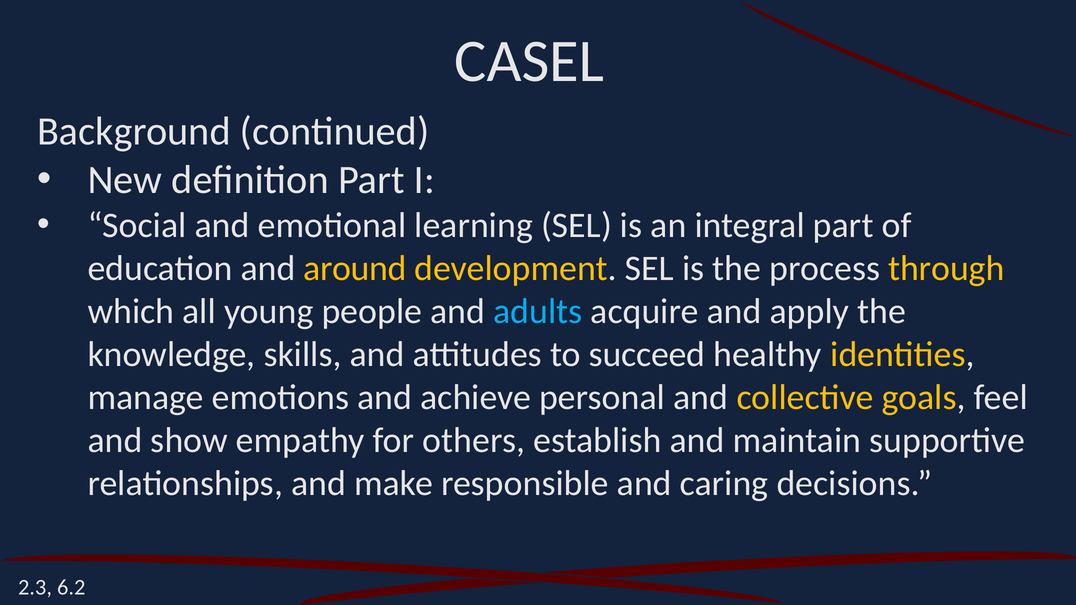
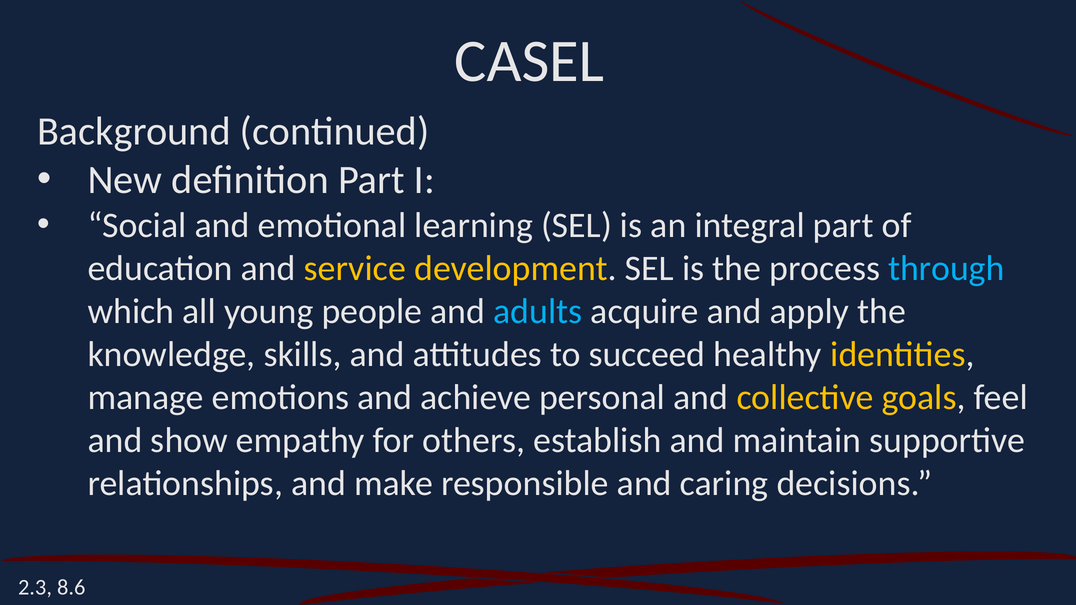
around: around -> service (355, 268)
through colour: yellow -> light blue (946, 268)
6.2: 6.2 -> 8.6 (71, 588)
